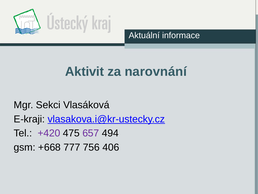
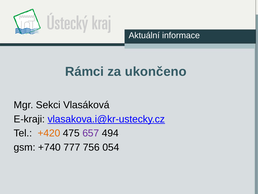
Aktivit: Aktivit -> Rámci (85, 71)
narovnání: narovnání -> ukončeno (156, 71)
+420 colour: purple -> orange (49, 133)
+668: +668 -> +740 (49, 147)
406: 406 -> 054 (111, 147)
